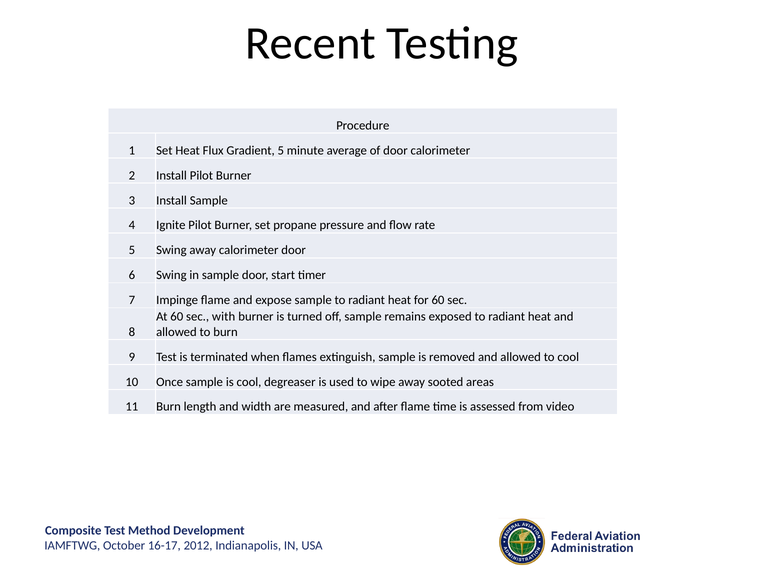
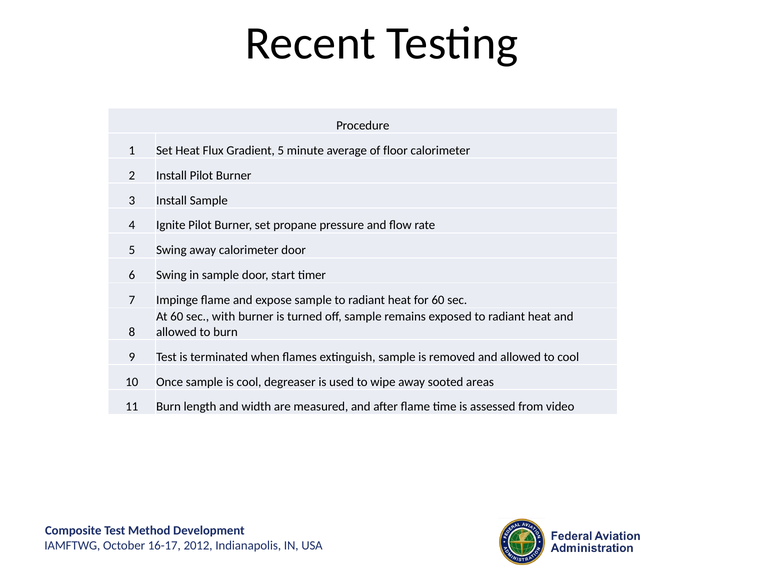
of door: door -> floor (395, 150)
